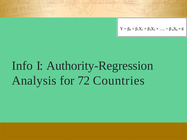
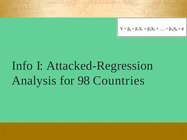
Authority-Regression: Authority-Regression -> Attacked-Regression (100, 66)
72: 72 -> 98 (84, 81)
